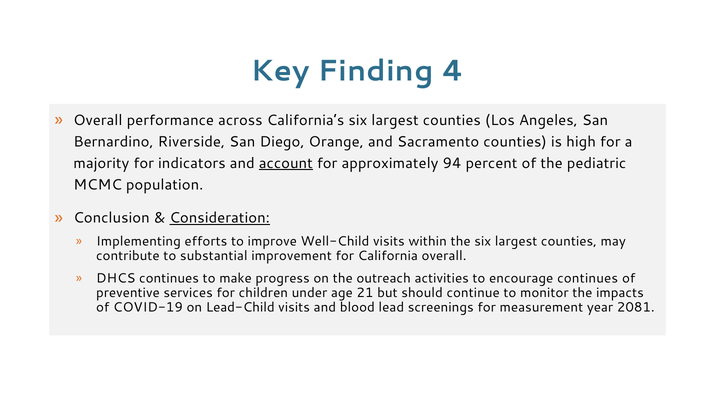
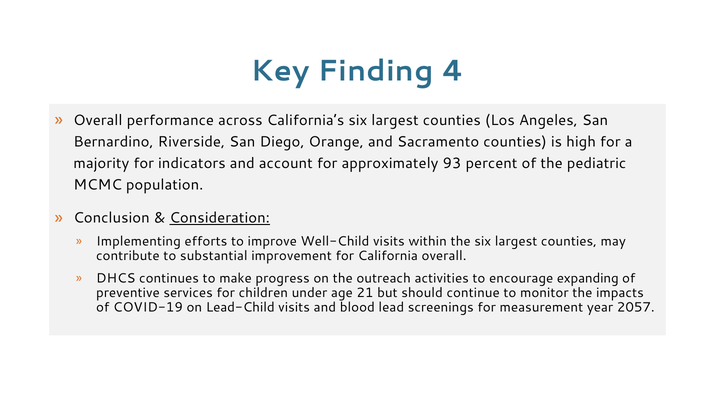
account underline: present -> none (286, 163)
94: 94 -> 93 (452, 163)
encourage continues: continues -> expanding (588, 279)
2081: 2081 -> 2057 (636, 307)
